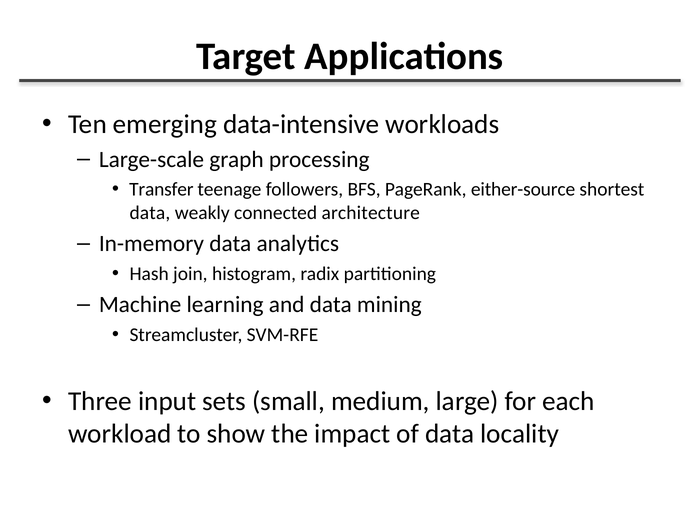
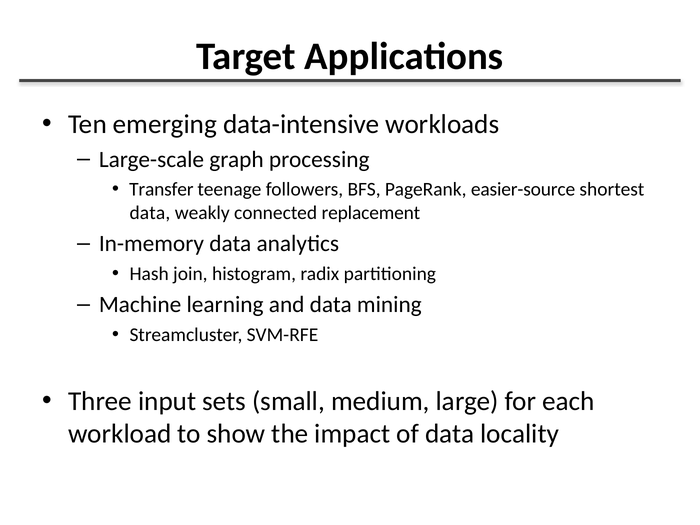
either-source: either-source -> easier-source (523, 190)
architecture: architecture -> replacement (371, 213)
